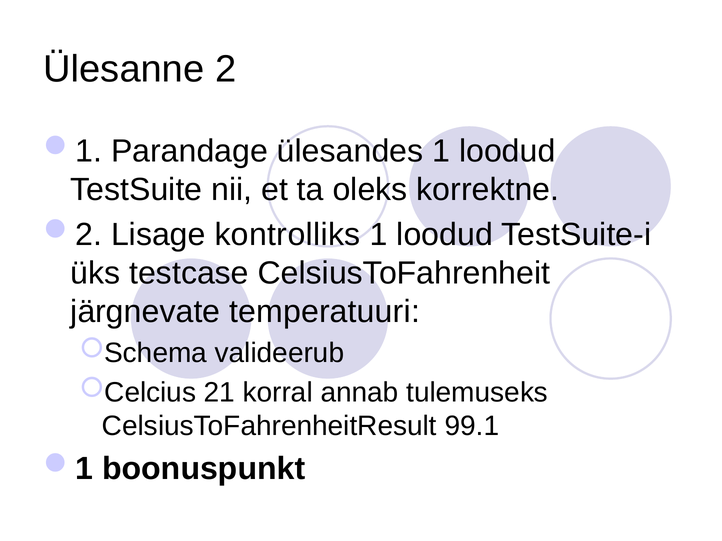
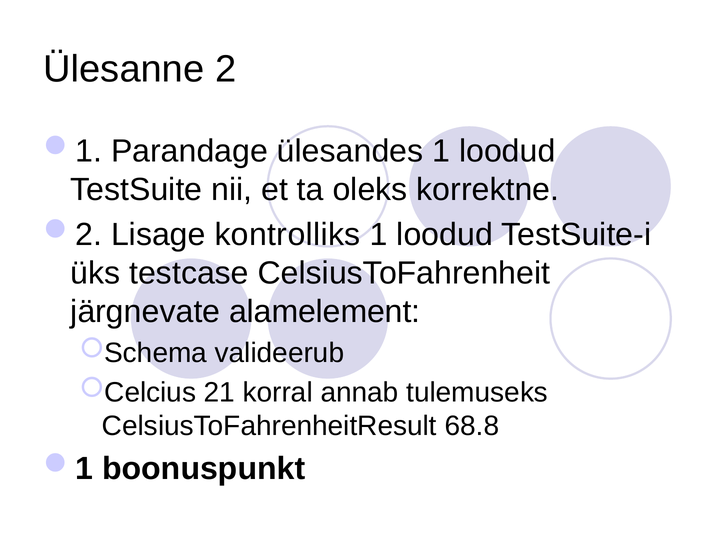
temperatuuri: temperatuuri -> alamelement (325, 312)
99.1: 99.1 -> 68.8 (472, 426)
